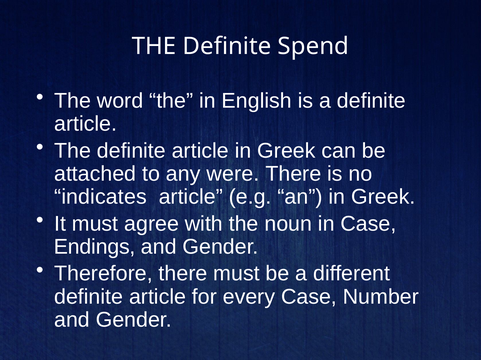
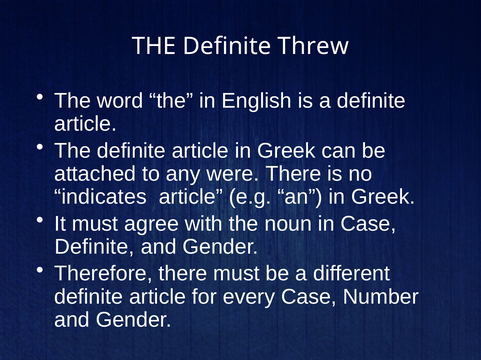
Spend: Spend -> Threw (313, 46)
Endings: Endings -> Definite (94, 247)
